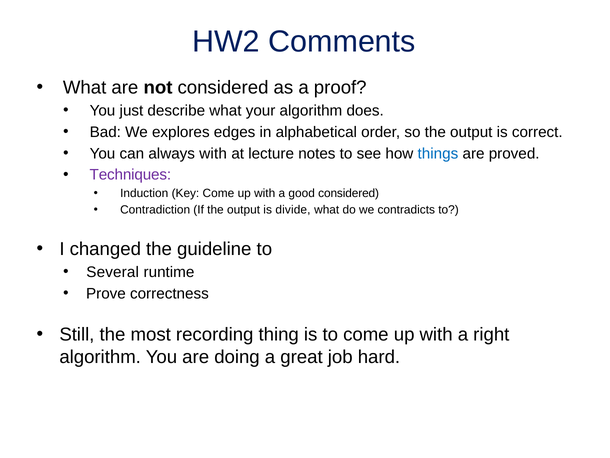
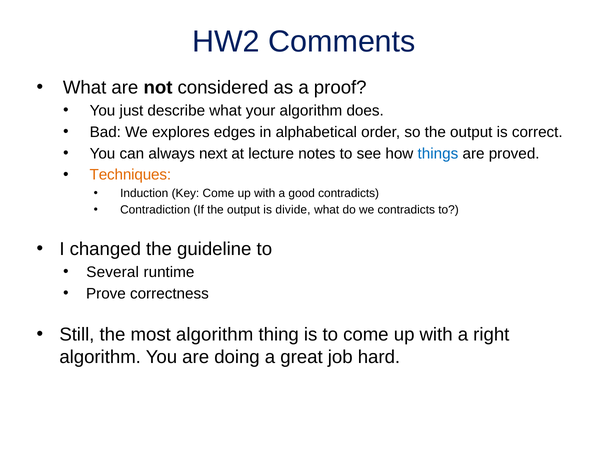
always with: with -> next (213, 153)
Techniques colour: purple -> orange (130, 175)
good considered: considered -> contradicts (349, 193)
most recording: recording -> algorithm (215, 334)
